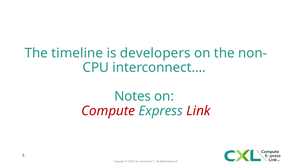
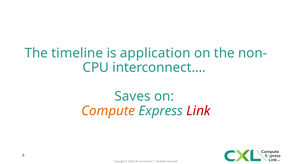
developers: developers -> application (155, 53)
Notes: Notes -> Saves (132, 97)
Compute colour: red -> orange (108, 111)
